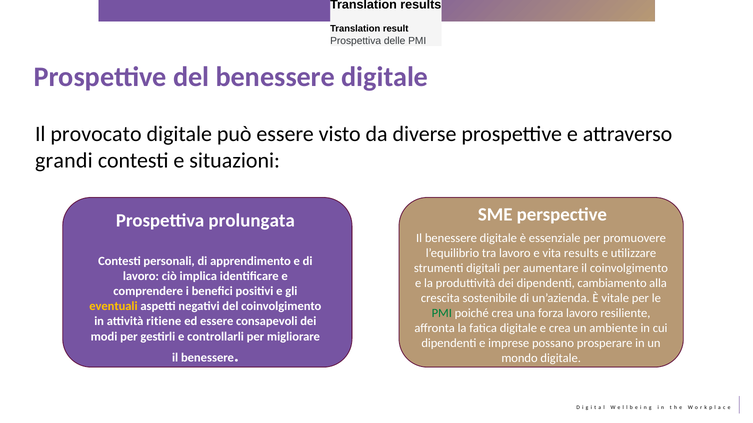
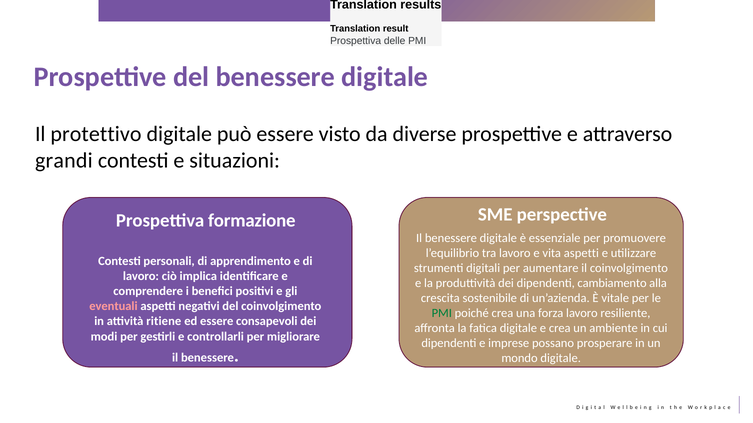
provocato: provocato -> protettivo (96, 134)
prolungata: prolungata -> formazione (252, 221)
vita results: results -> aspetti (581, 253)
eventuali colour: yellow -> pink (113, 307)
